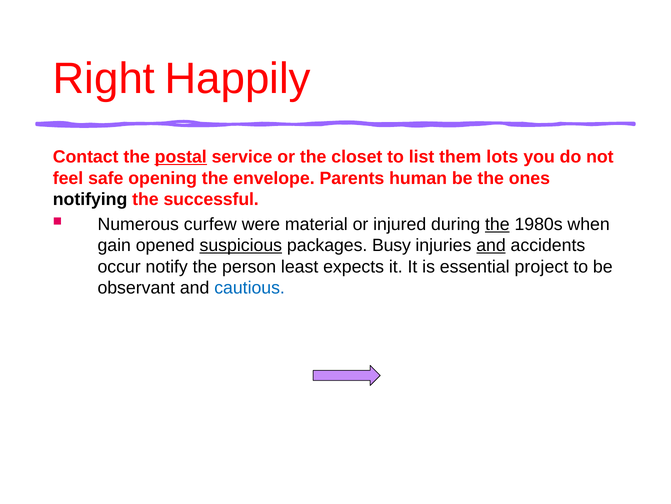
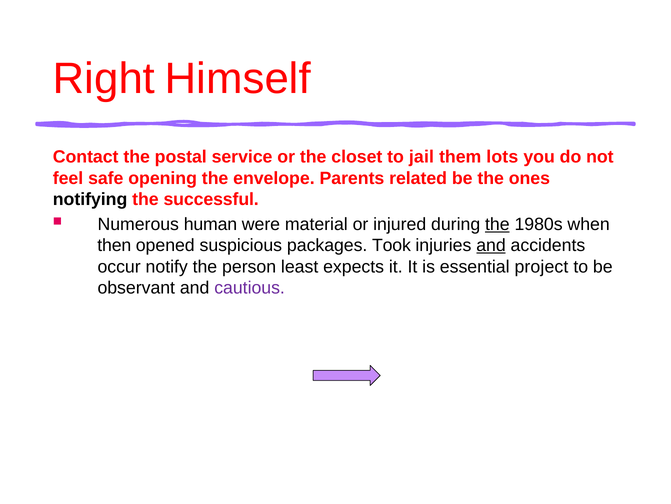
Happily: Happily -> Himself (238, 78)
postal underline: present -> none (181, 157)
list: list -> jail (421, 157)
human: human -> related (418, 178)
curfew: curfew -> human (210, 224)
gain: gain -> then (114, 245)
suspicious underline: present -> none (241, 245)
Busy: Busy -> Took (391, 245)
cautious colour: blue -> purple (250, 288)
